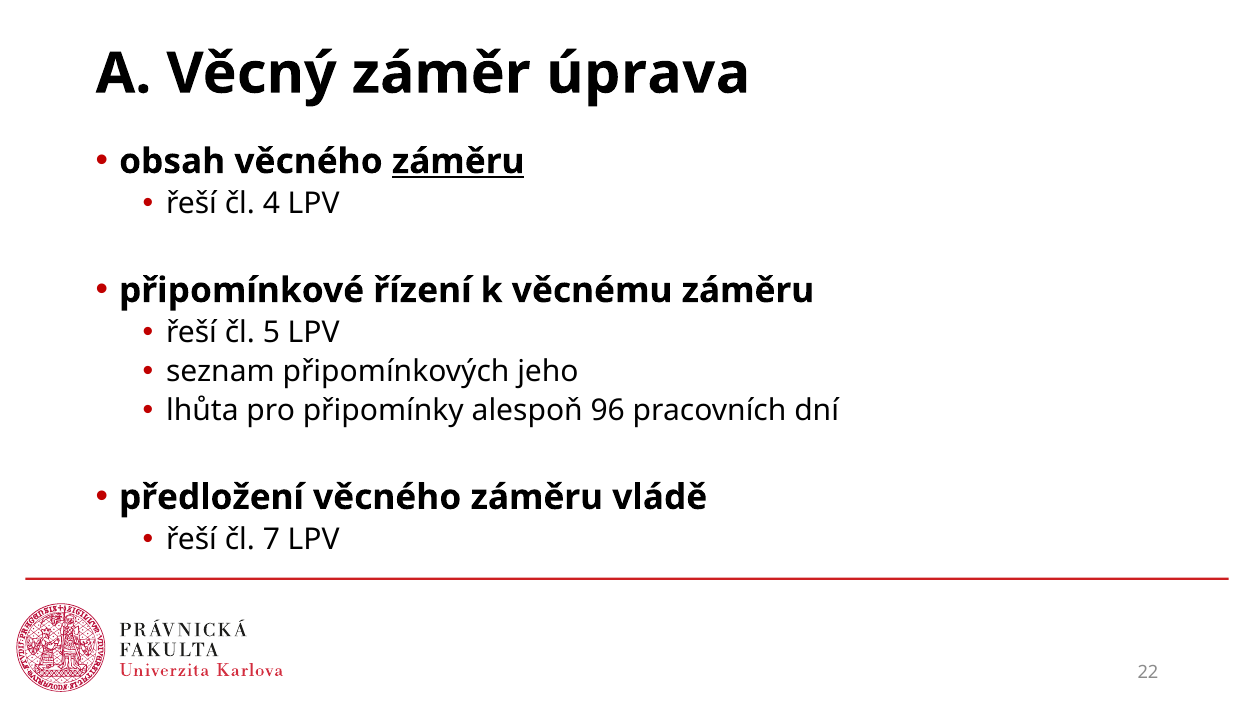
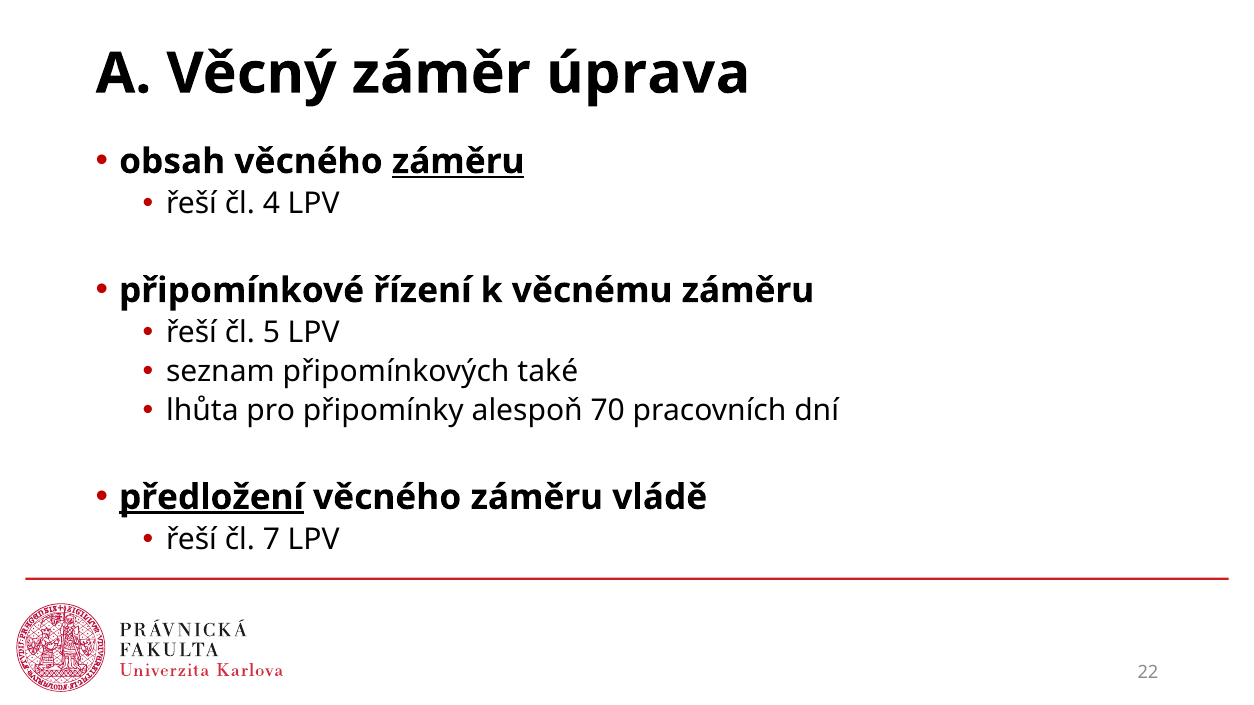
jeho: jeho -> také (548, 371)
96: 96 -> 70 (608, 410)
předložení underline: none -> present (212, 498)
